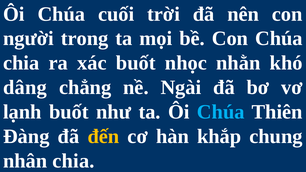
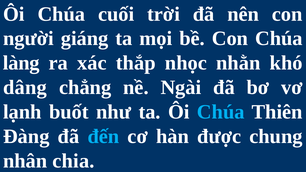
trong: trong -> giáng (85, 39)
chia: chia -> làng (21, 63)
xác buốt: buốt -> thắp (136, 63)
đến colour: yellow -> light blue (103, 136)
khắp: khắp -> được (219, 136)
